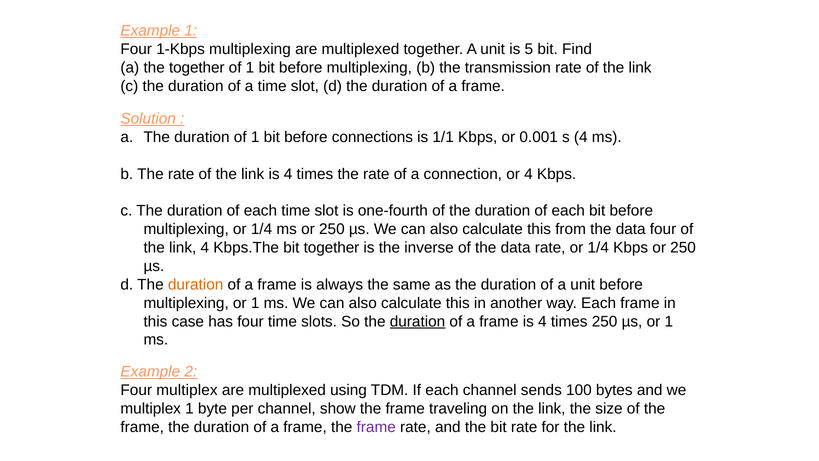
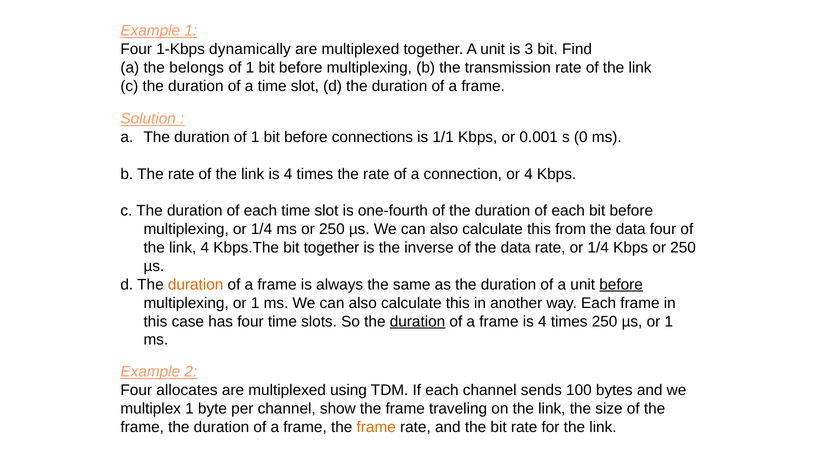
1-Kbps multiplexing: multiplexing -> dynamically (250, 49)
5: 5 -> 3 (529, 49)
the together: together -> belongs (197, 68)
s 4: 4 -> 0 (581, 137)
before underline: none -> present (621, 284)
Four multiplex: multiplex -> allocates (187, 390)
frame colour: purple -> orange (376, 427)
